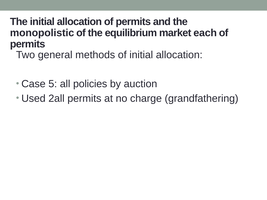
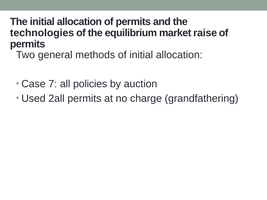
monopolistic: monopolistic -> technologies (42, 33)
each: each -> raise (205, 33)
5: 5 -> 7 (53, 84)
